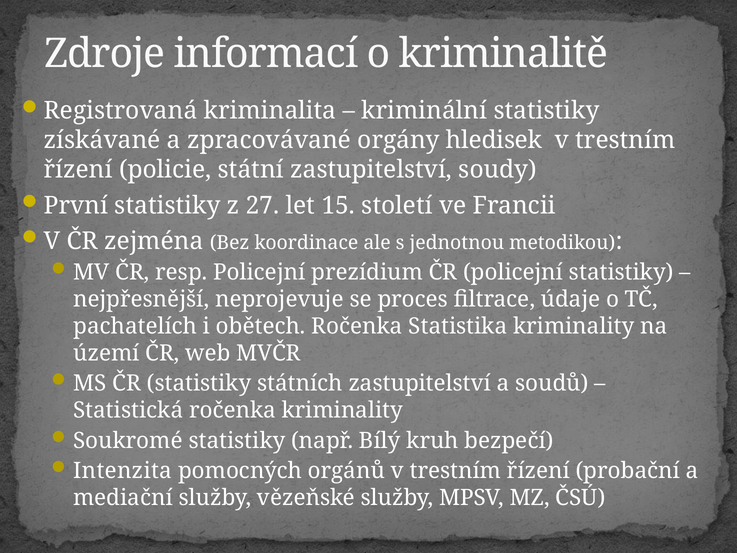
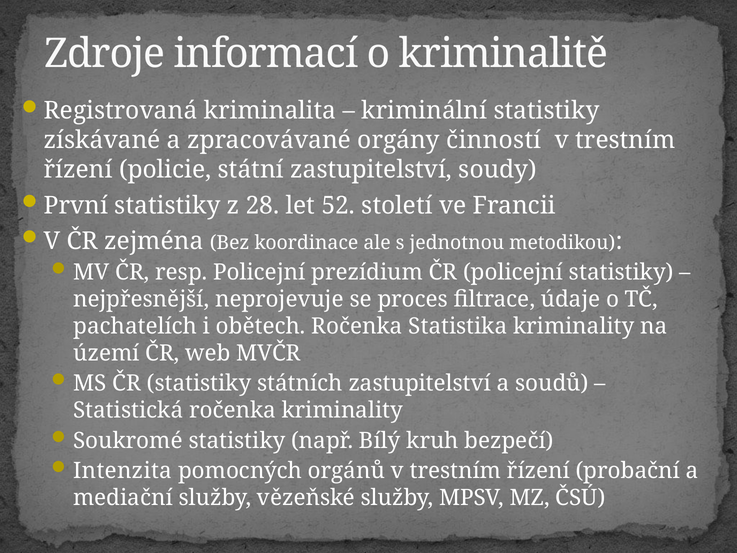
hledisek: hledisek -> činností (494, 140)
27: 27 -> 28 (263, 205)
15: 15 -> 52 (338, 205)
